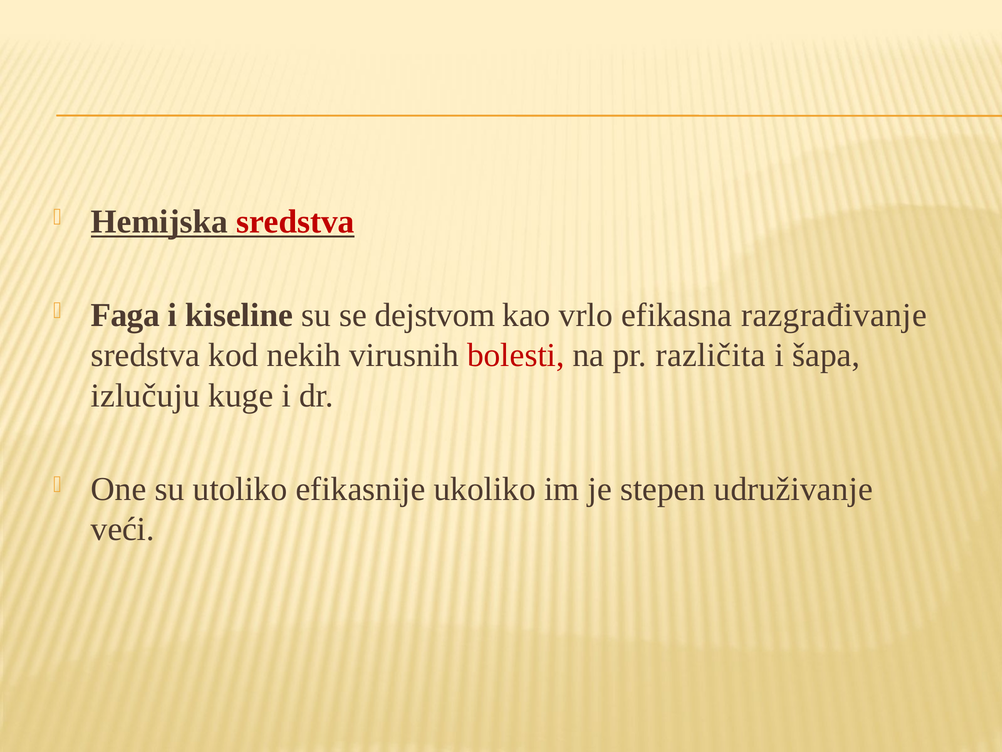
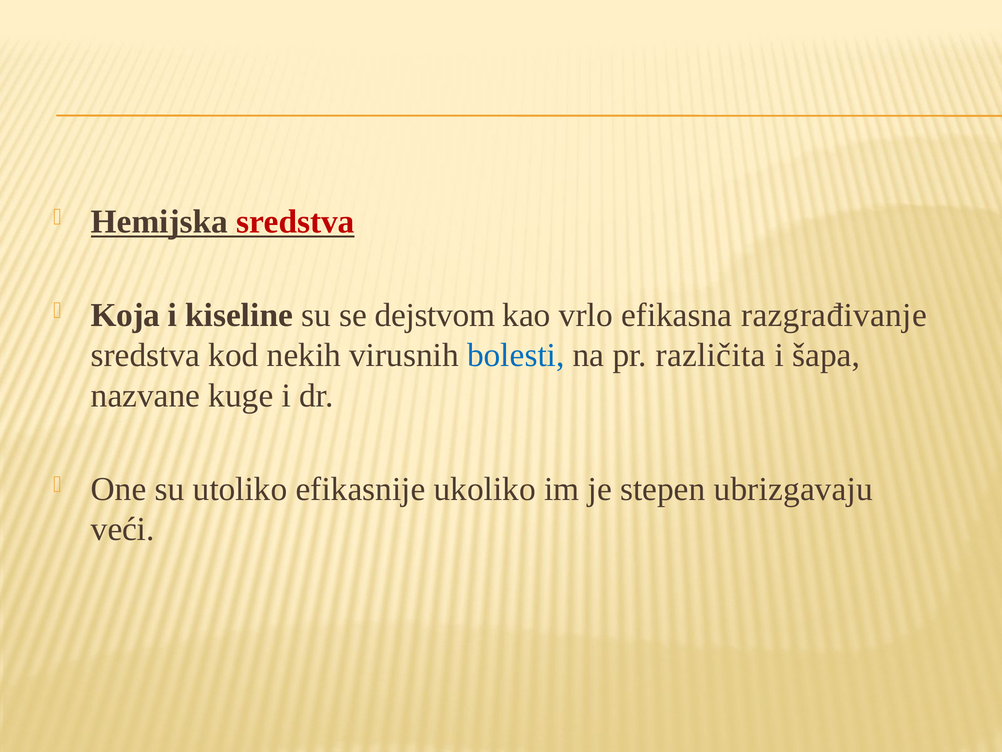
Faga: Faga -> Koja (125, 315)
bolesti colour: red -> blue (516, 355)
izlučuju: izlučuju -> nazvane (145, 395)
udruživanje: udruživanje -> ubrizgavaju (793, 489)
